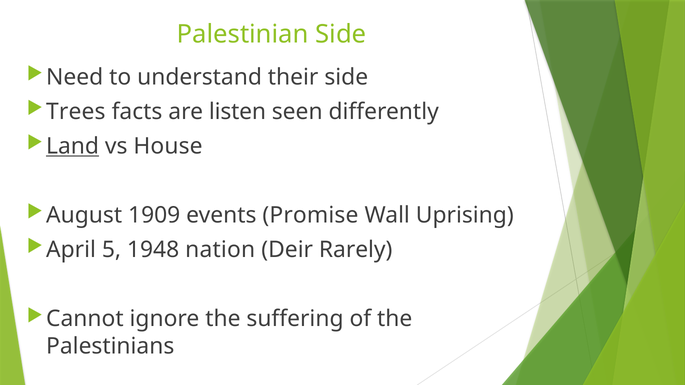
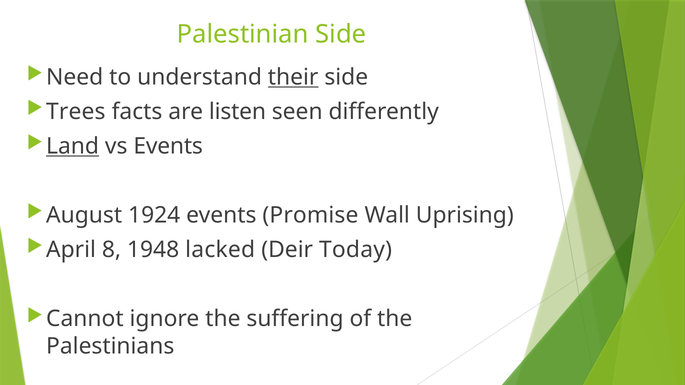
their underline: none -> present (293, 77)
vs House: House -> Events (168, 146)
1909: 1909 -> 1924 (154, 215)
5: 5 -> 8 (111, 250)
nation: nation -> lacked (220, 250)
Rarely: Rarely -> Today (356, 250)
